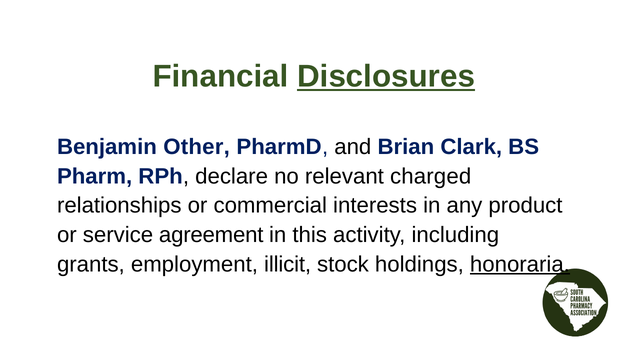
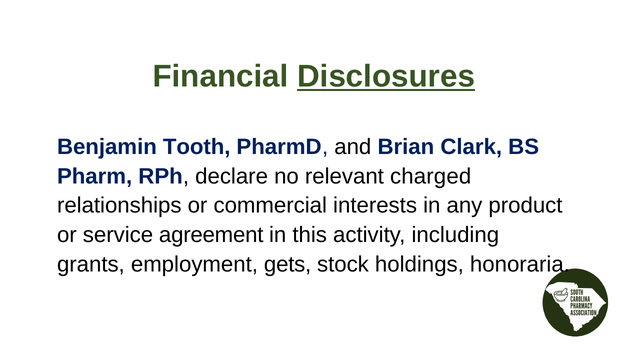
Other: Other -> Tooth (197, 147)
illicit: illicit -> gets (288, 264)
honoraria underline: present -> none (520, 264)
